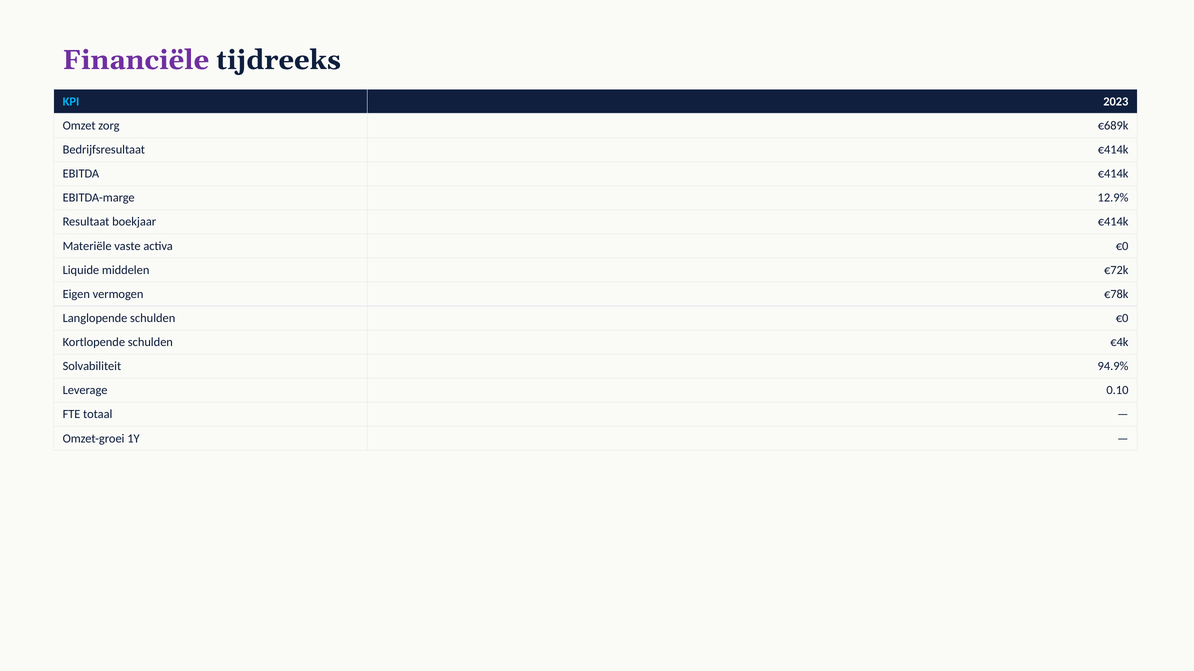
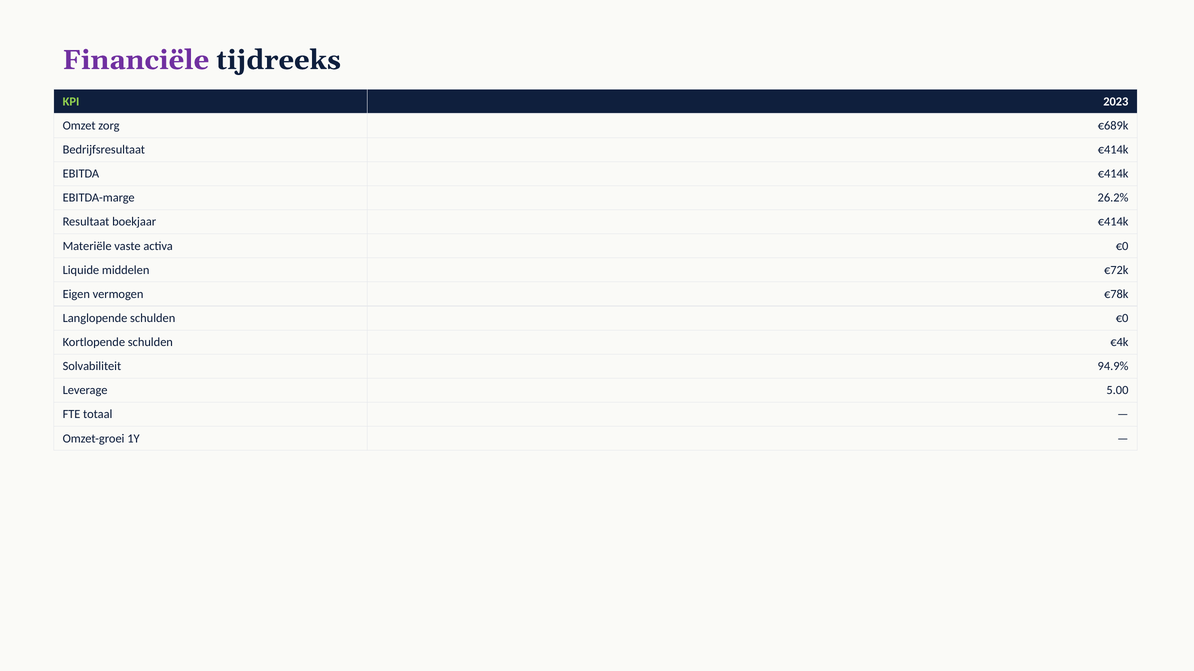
KPI colour: light blue -> light green (71, 102)
12.9%: 12.9% -> 26.2% (1113, 198)
0.10: 0.10 -> 5.00 (1117, 391)
